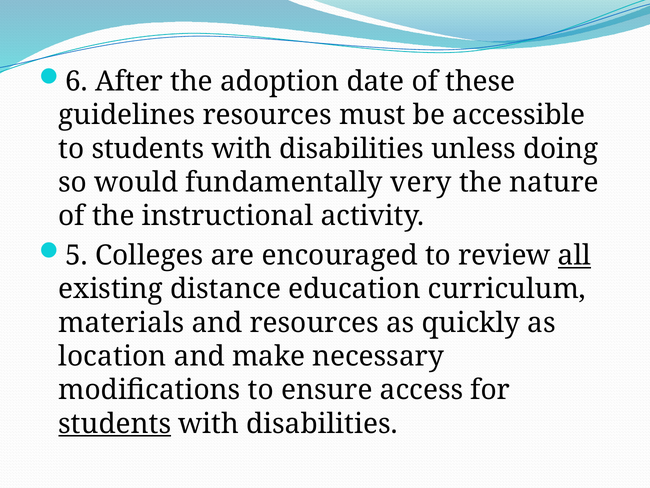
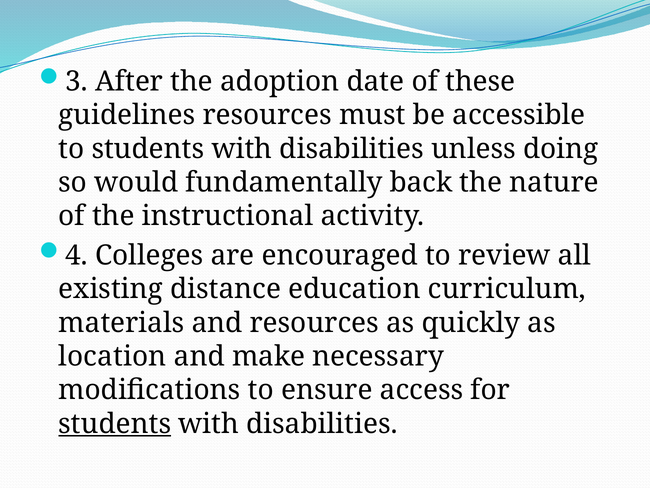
6: 6 -> 3 (77, 82)
very: very -> back (421, 182)
5: 5 -> 4 (77, 255)
all underline: present -> none (574, 255)
